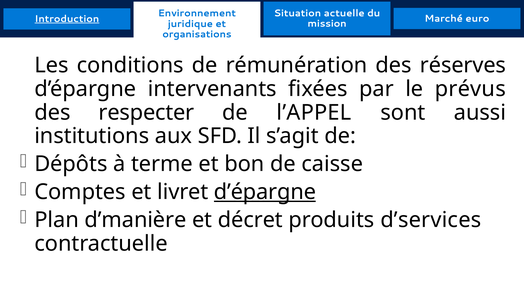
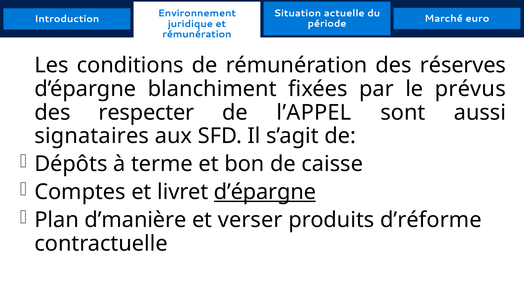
Introduction underline: present -> none (67, 19)
mission: mission -> période (327, 24)
organisations: organisations -> rémunération (197, 34)
intervenants: intervenants -> blanchiment (212, 89)
institutions: institutions -> signataires (92, 136)
décret: décret -> verser (250, 220)
d’services: d’services -> d’réforme (431, 220)
